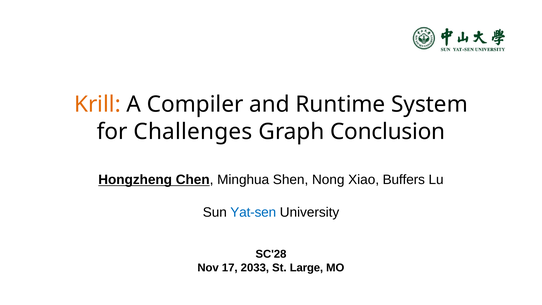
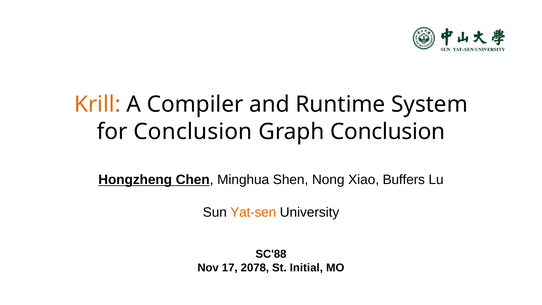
for Challenges: Challenges -> Conclusion (193, 132)
Yat-sen colour: blue -> orange (253, 212)
SC'28: SC'28 -> SC'88 (271, 254)
2033: 2033 -> 2078 (255, 268)
Large: Large -> Initial (306, 268)
